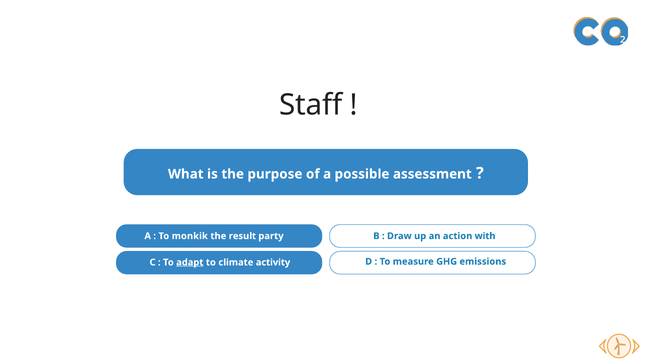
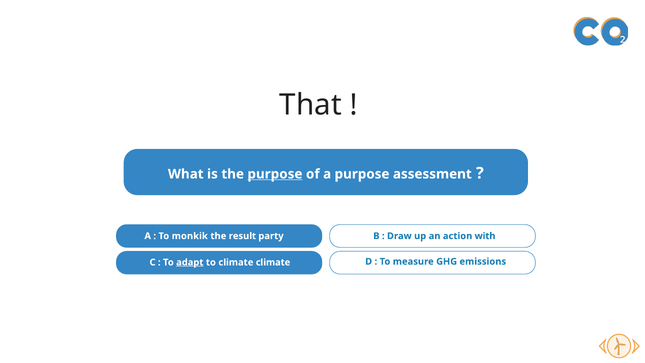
Staff: Staff -> That (311, 105)
purpose underline: none -> present (275, 174)
a possible: possible -> purpose (362, 174)
climate activity: activity -> climate (273, 262)
